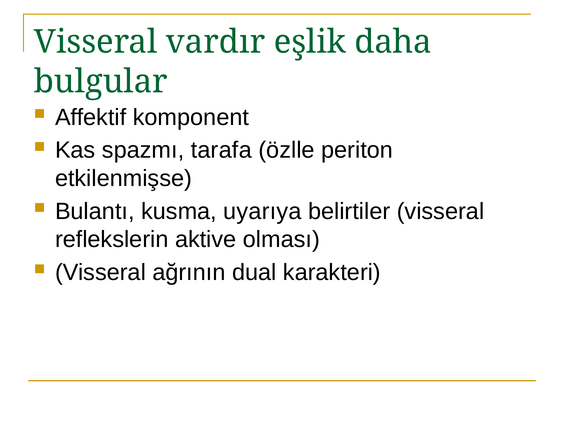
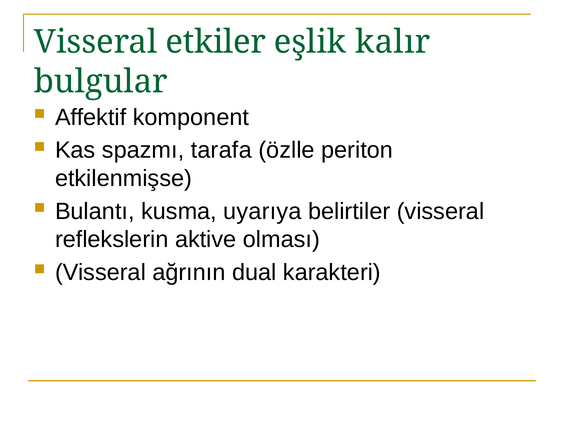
vardır: vardır -> etkiler (216, 42)
daha: daha -> kalır (393, 42)
